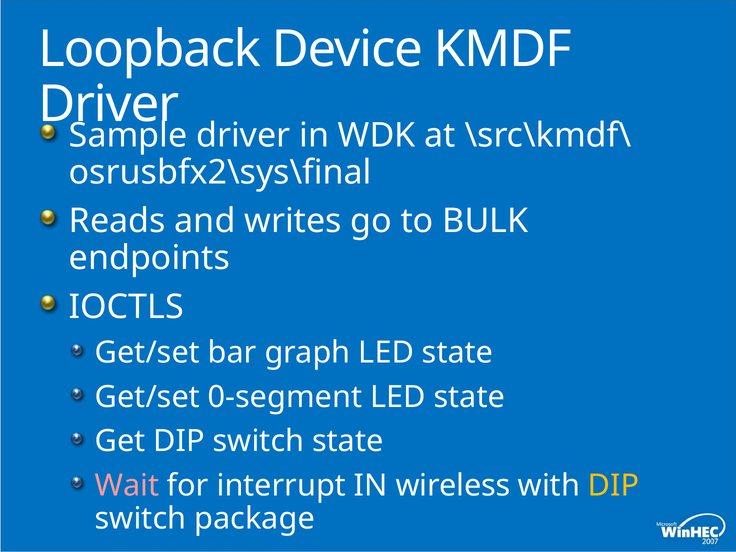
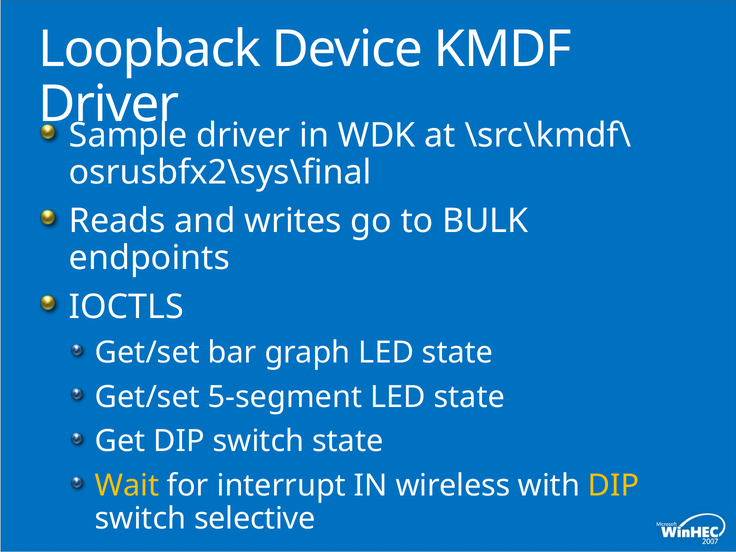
0-segment: 0-segment -> 5-segment (285, 397)
Wait colour: pink -> yellow (127, 485)
package: package -> selective (255, 519)
